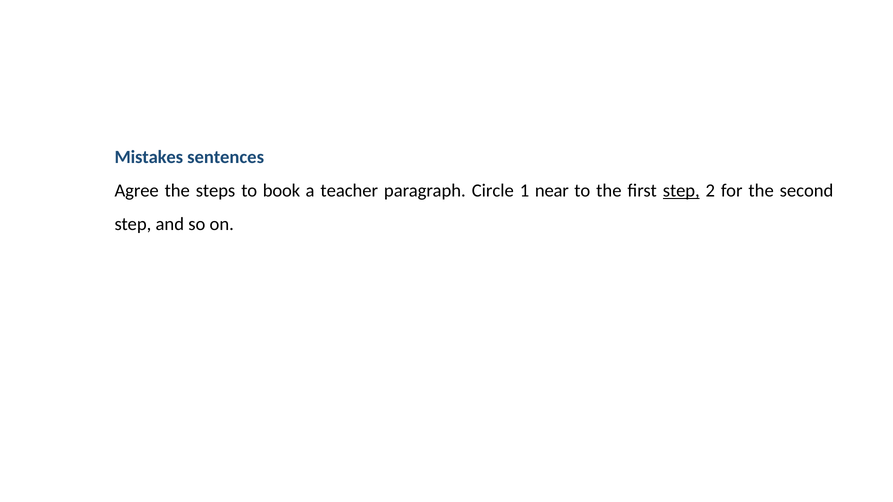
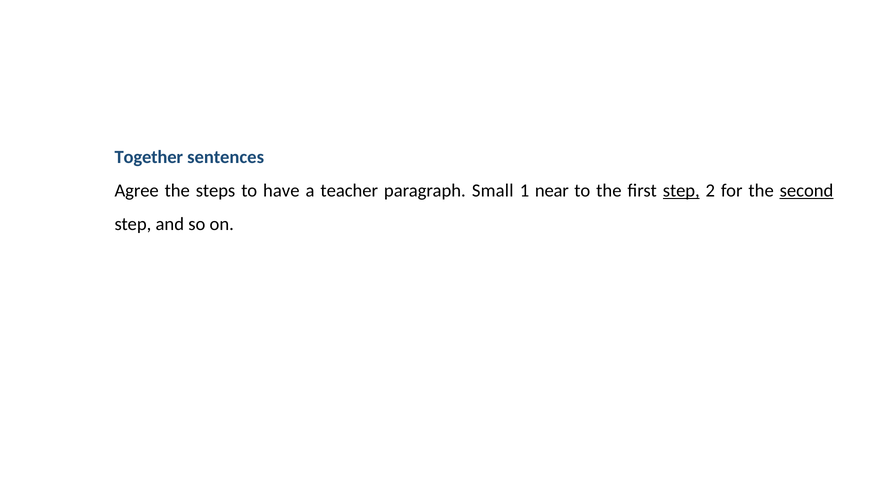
Mistakes: Mistakes -> Together (149, 157)
book: book -> have (281, 191)
Circle: Circle -> Small (493, 191)
second underline: none -> present (807, 191)
